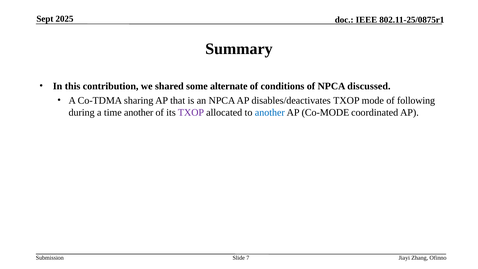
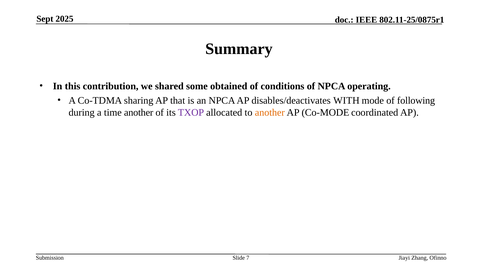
alternate: alternate -> obtained (229, 86)
discussed: discussed -> operating (369, 86)
disables/deactivates TXOP: TXOP -> WITH (346, 101)
another colour: blue -> orange (270, 113)
